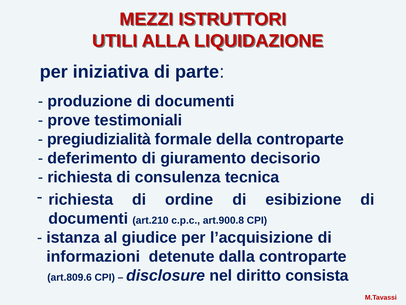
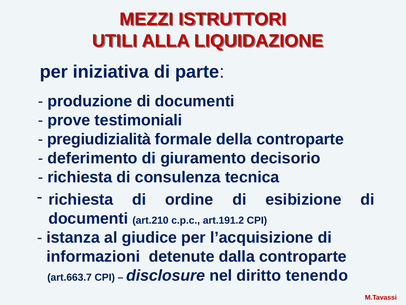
art.900.8: art.900.8 -> art.191.2 (223, 220)
art.809.6: art.809.6 -> art.663.7 (70, 277)
consista: consista -> tenendo (317, 275)
